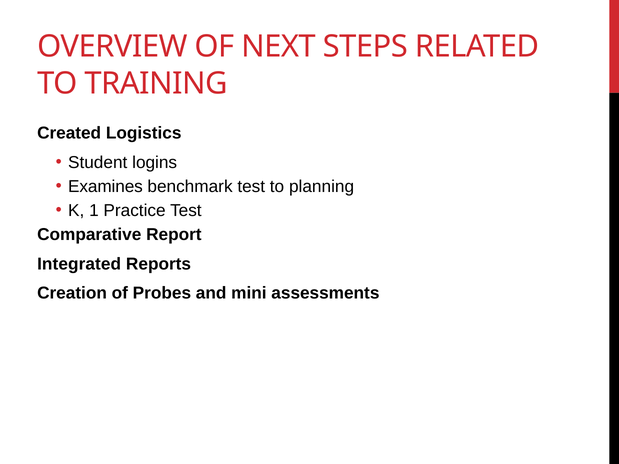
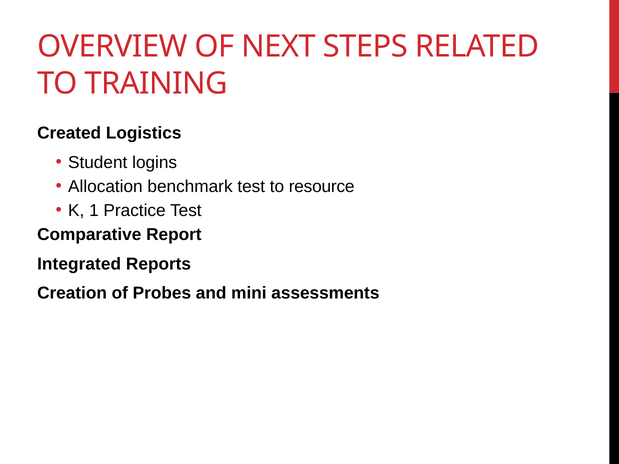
Examines: Examines -> Allocation (105, 187)
planning: planning -> resource (322, 187)
